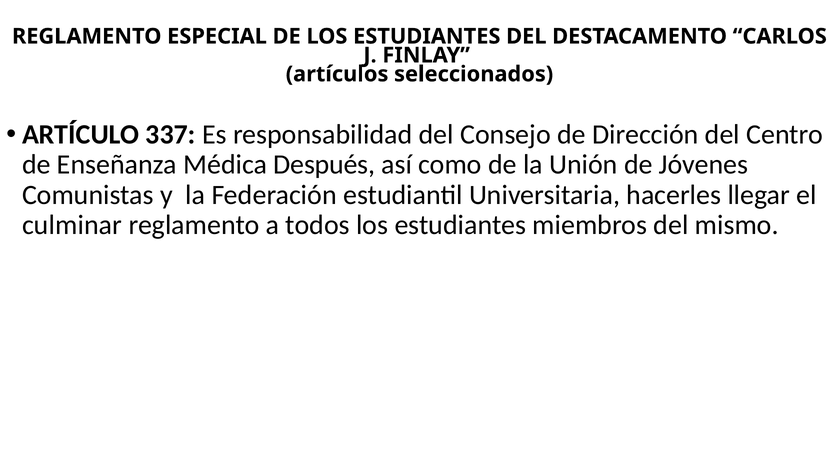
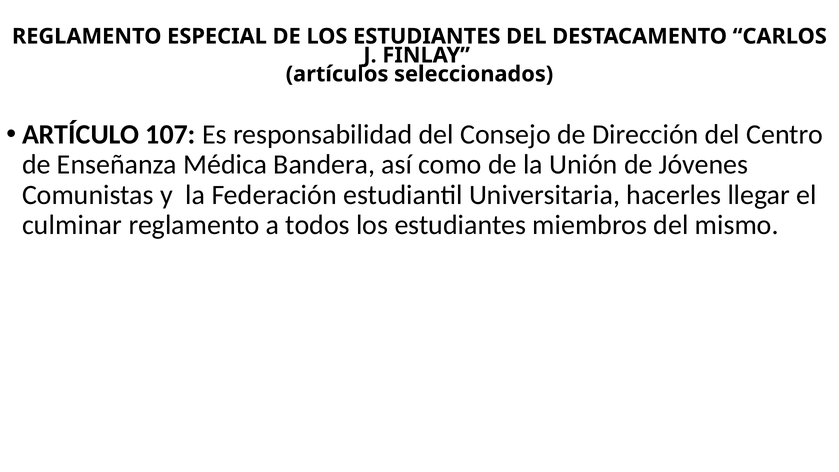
337: 337 -> 107 (171, 134)
Después: Después -> Bandera (324, 165)
